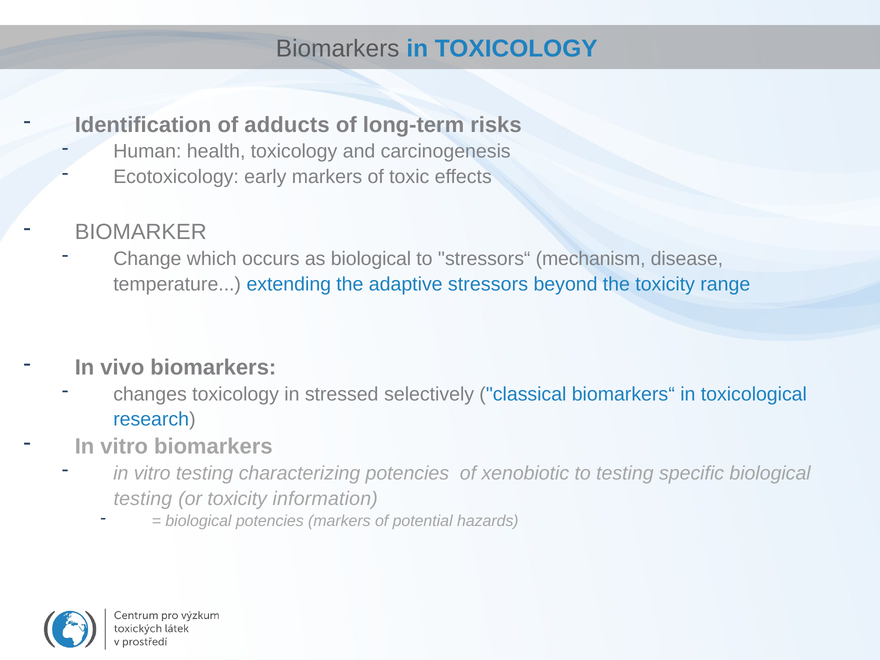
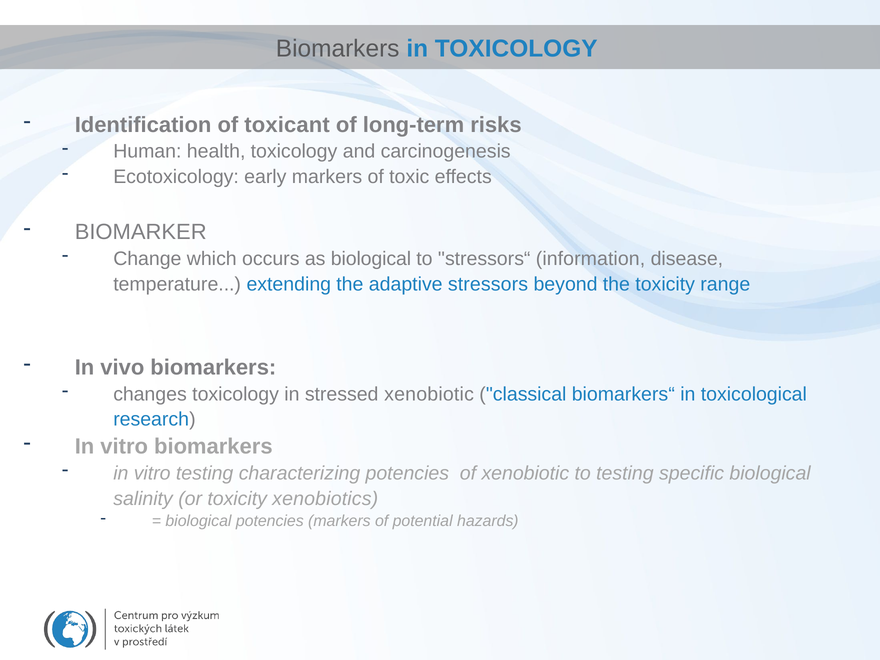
adducts: adducts -> toxicant (287, 125)
mechanism: mechanism -> information (591, 259)
stressed selectively: selectively -> xenobiotic (429, 394)
testing: testing -> salinity (143, 499)
information: information -> xenobiotics (325, 499)
